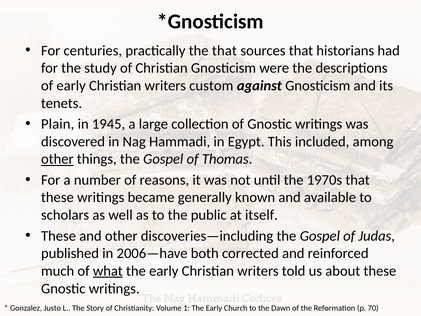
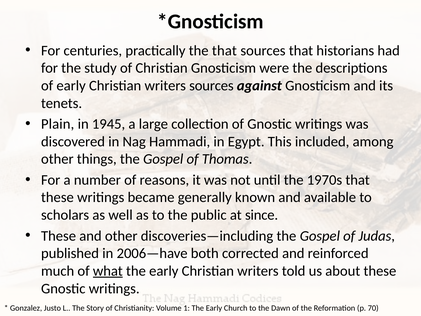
writers custom: custom -> sources (211, 86)
other underline: present -> none (57, 159)
itself: itself -> since (262, 215)
